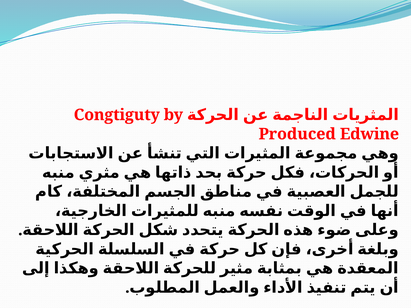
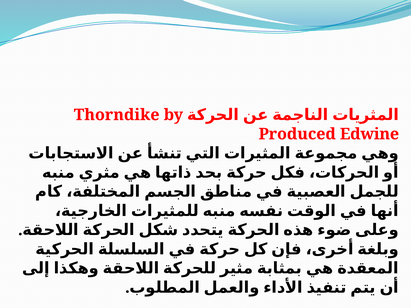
Congtiguty: Congtiguty -> Thorndike (117, 115)
